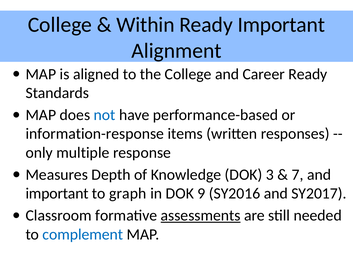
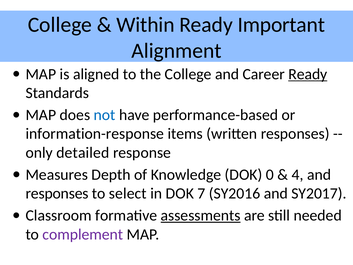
Ready underline: none -> present (308, 74)
multiple: multiple -> detailed (83, 153)
3: 3 -> 0 (270, 174)
7: 7 -> 4 (298, 174)
important: important -> responses (57, 193)
graph: graph -> select (128, 193)
9: 9 -> 7 (201, 193)
complement colour: blue -> purple (83, 234)
